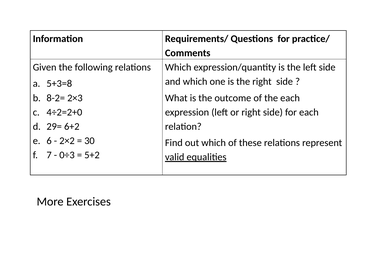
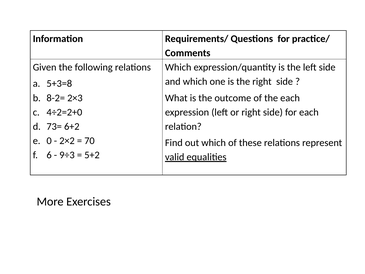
29=: 29= -> 73= (54, 126)
6: 6 -> 0 (49, 141)
30: 30 -> 70 (89, 141)
7: 7 -> 6 (49, 155)
0÷3: 0÷3 -> 9÷3 (67, 155)
